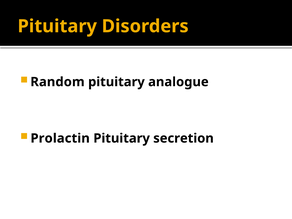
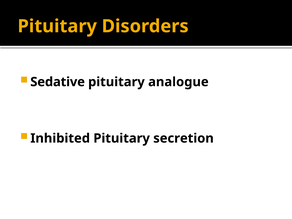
Random: Random -> Sedative (58, 82)
Prolactin: Prolactin -> Inhibited (60, 138)
